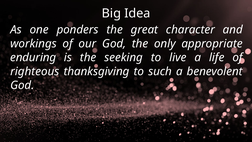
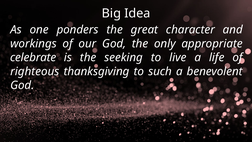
enduring: enduring -> celebrate (33, 57)
